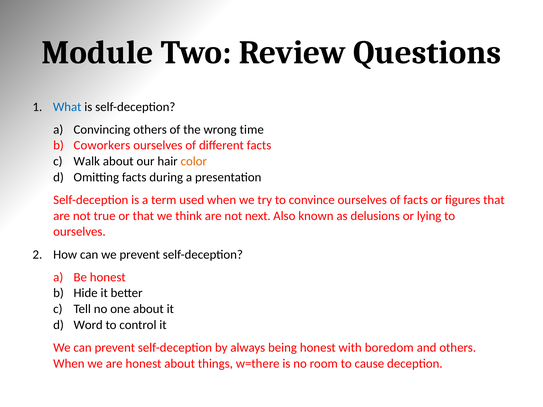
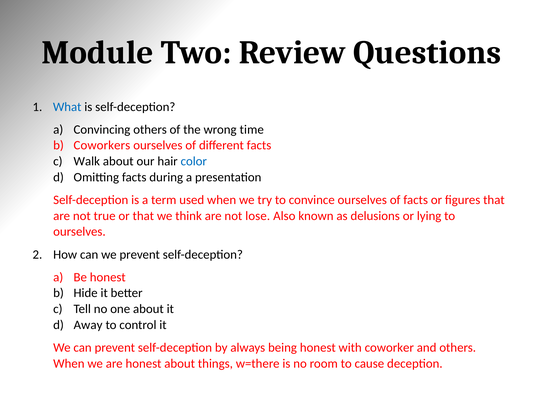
color colour: orange -> blue (194, 161)
next: next -> lose (258, 216)
Word: Word -> Away (88, 325)
boredom: boredom -> coworker (389, 348)
